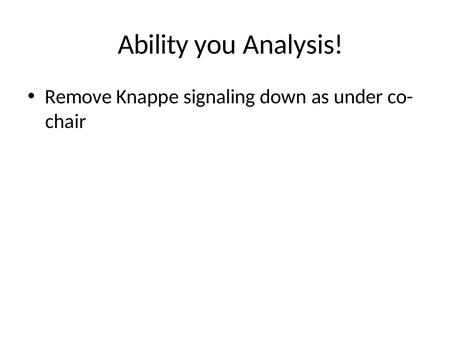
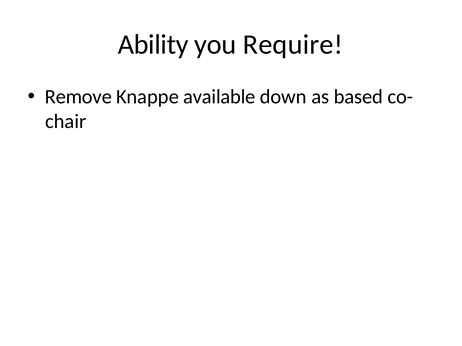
Analysis: Analysis -> Require (293, 45)
signaling: signaling -> available (219, 97)
under: under -> based (358, 97)
